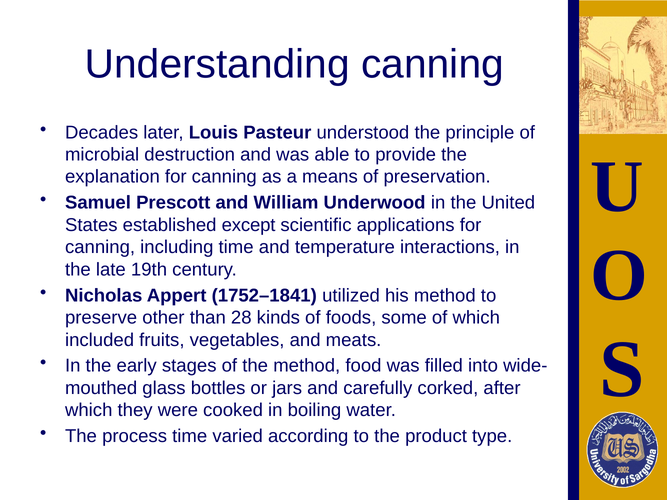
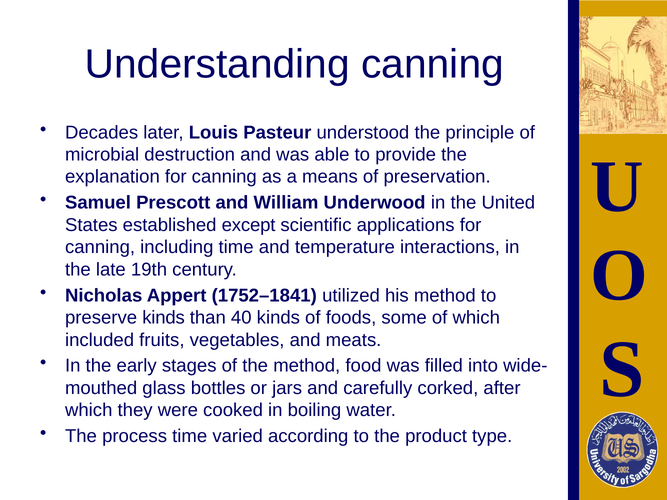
preserve other: other -> kinds (164, 318)
28: 28 -> 40 (241, 318)
